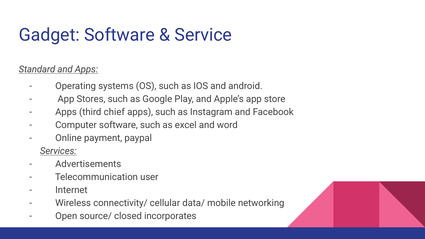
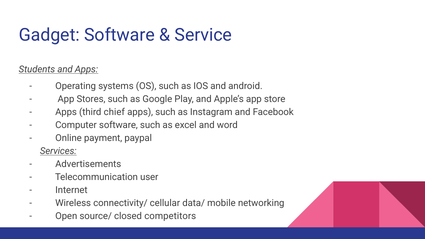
Standard: Standard -> Students (37, 69)
incorporates: incorporates -> competitors (170, 216)
